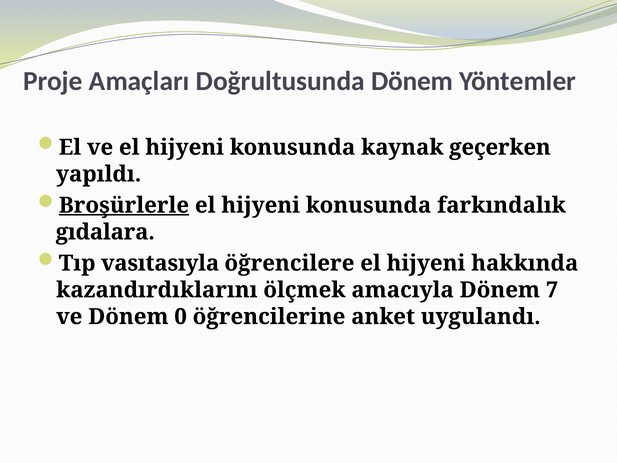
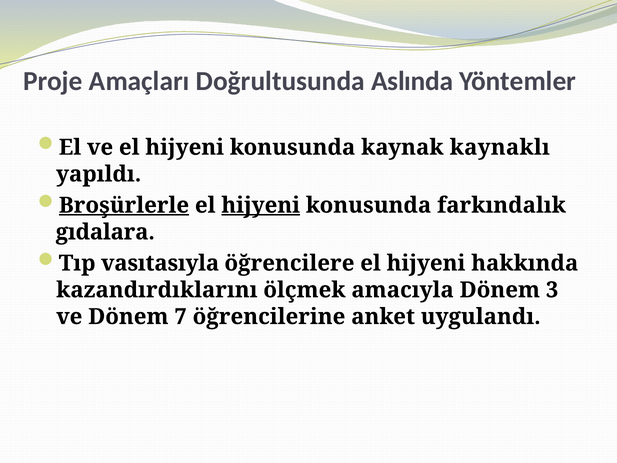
Doğrultusunda Dönem: Dönem -> Aslında (412, 81)
geçerken: geçerken -> kaynaklı (500, 147)
hijyeni underline: none -> present (261, 205)
7: 7 -> 3 (552, 290)
0: 0 -> 7 (181, 317)
